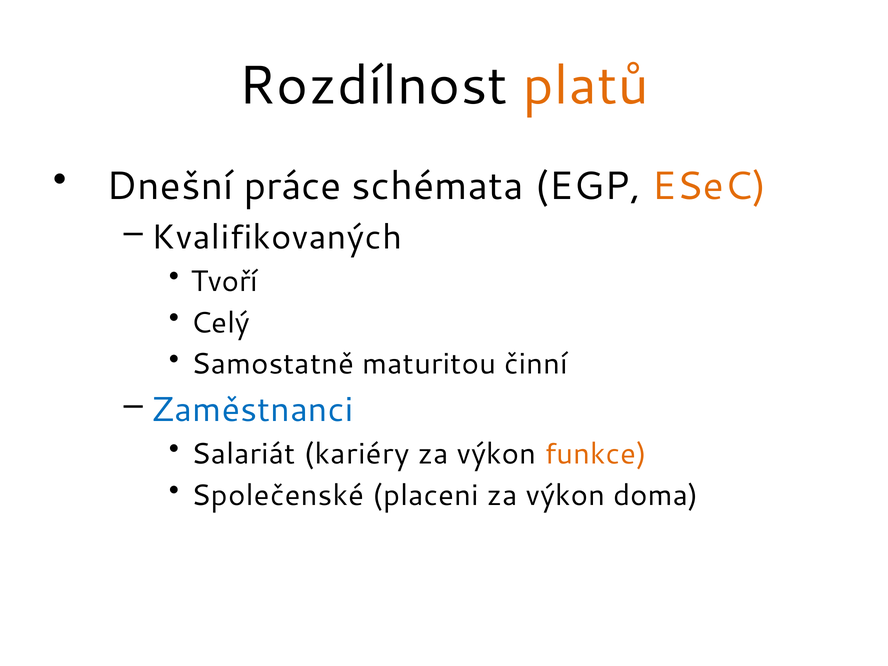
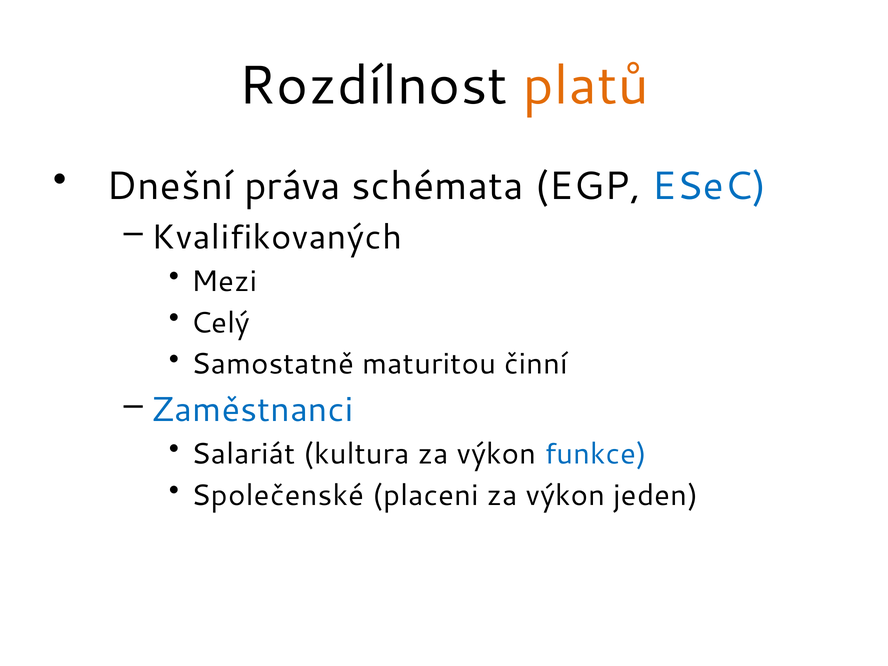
práce: práce -> práva (293, 186)
ESeC colour: orange -> blue (709, 186)
Tvoří: Tvoří -> Mezi (224, 281)
kariéry: kariéry -> kultura (357, 454)
funkce colour: orange -> blue (596, 454)
doma: doma -> jeden (656, 495)
